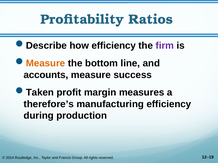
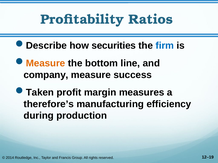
how efficiency: efficiency -> securities (114, 46)
firm colour: purple -> blue (165, 46)
accounts: accounts -> company (46, 75)
